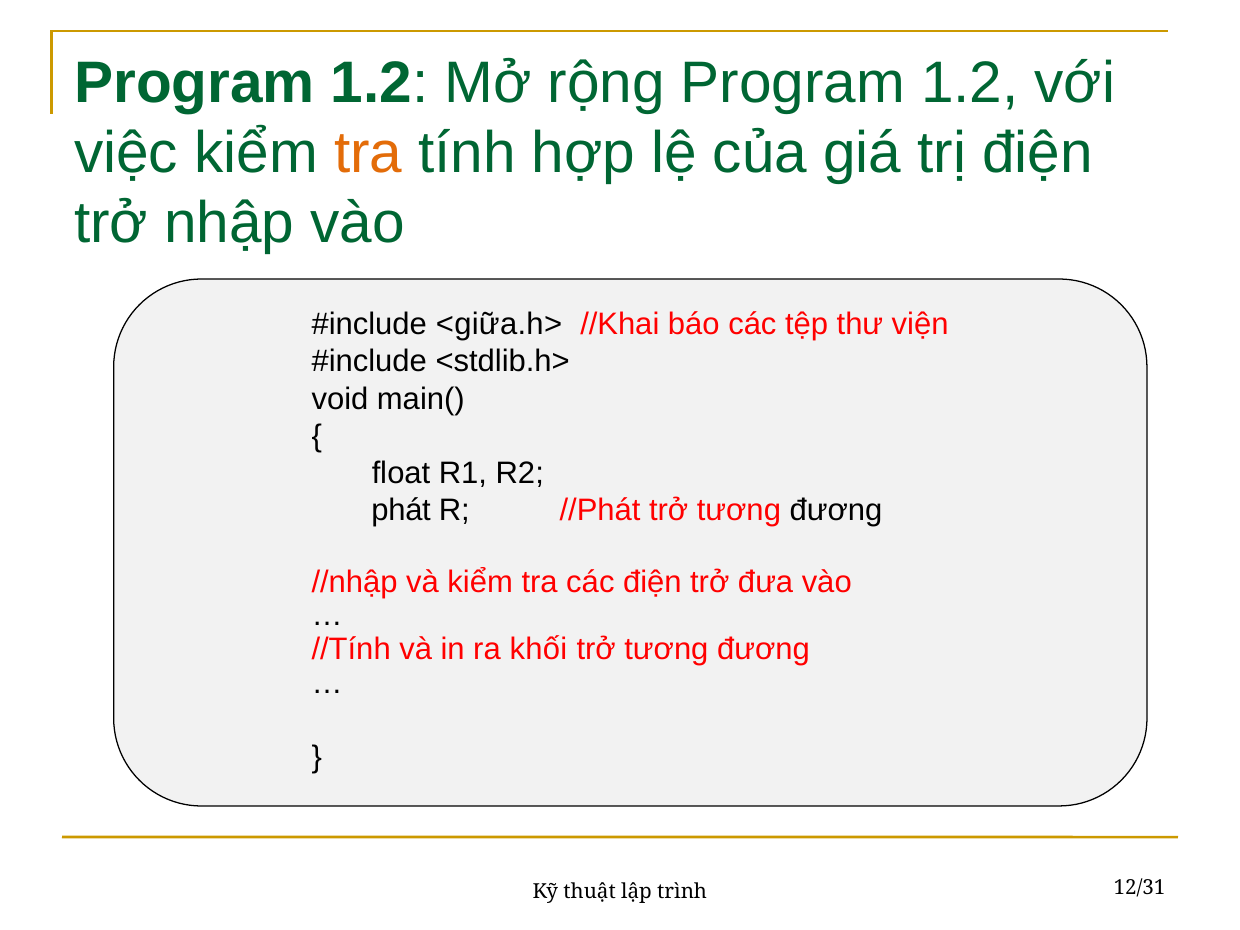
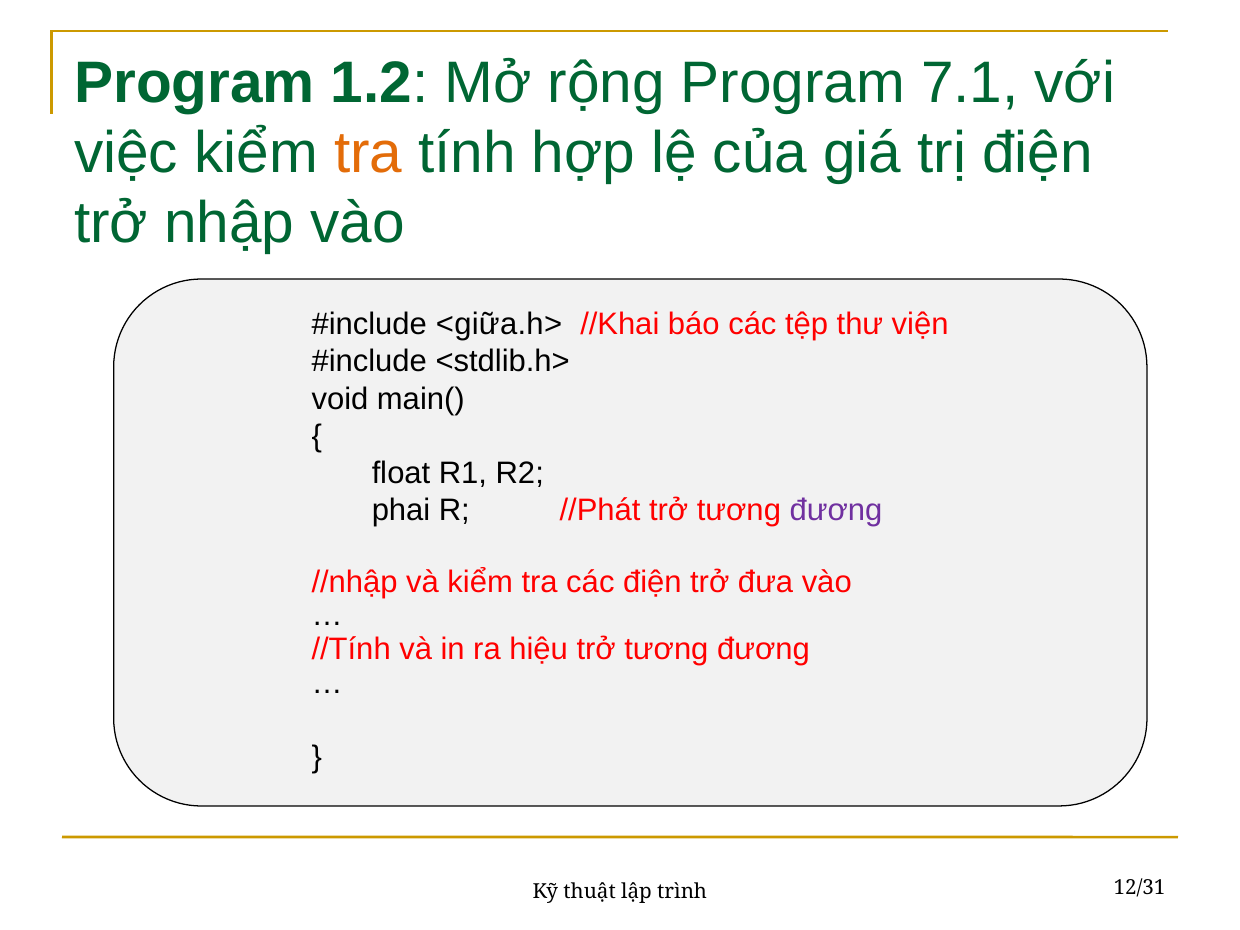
rộng Program 1.2: 1.2 -> 7.1 (970, 83)
phát: phát -> phai (401, 510)
đương colour: black -> purple (836, 510)
khối: khối -> hiệu (539, 650)
